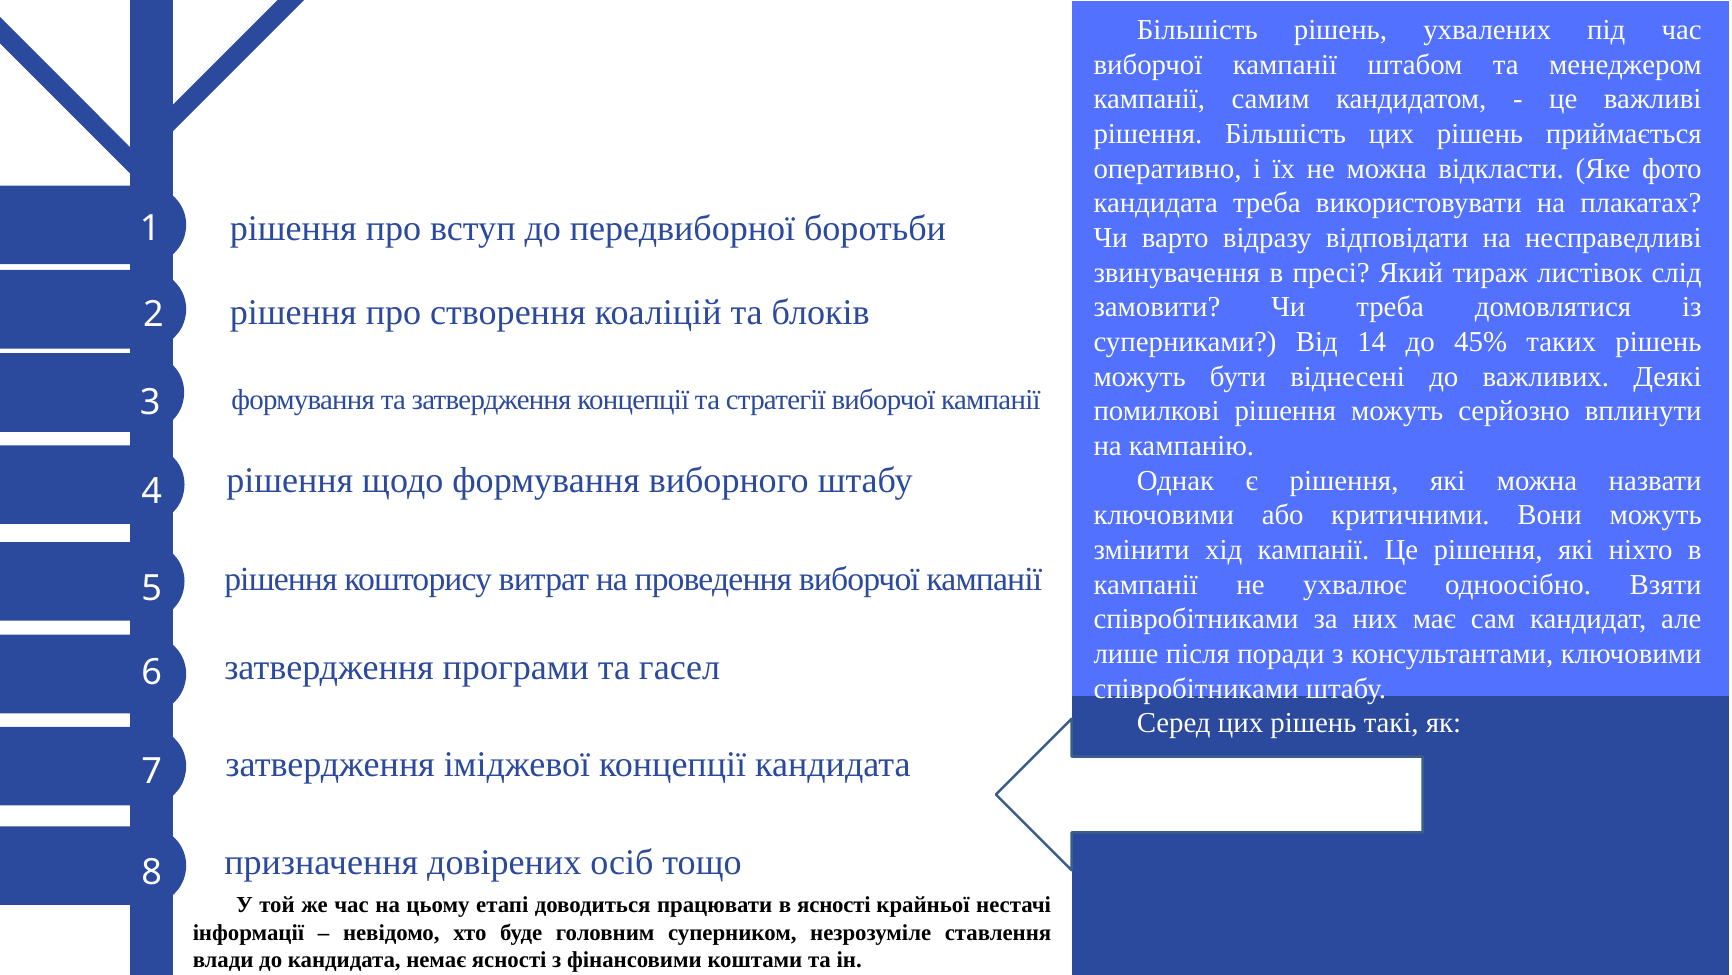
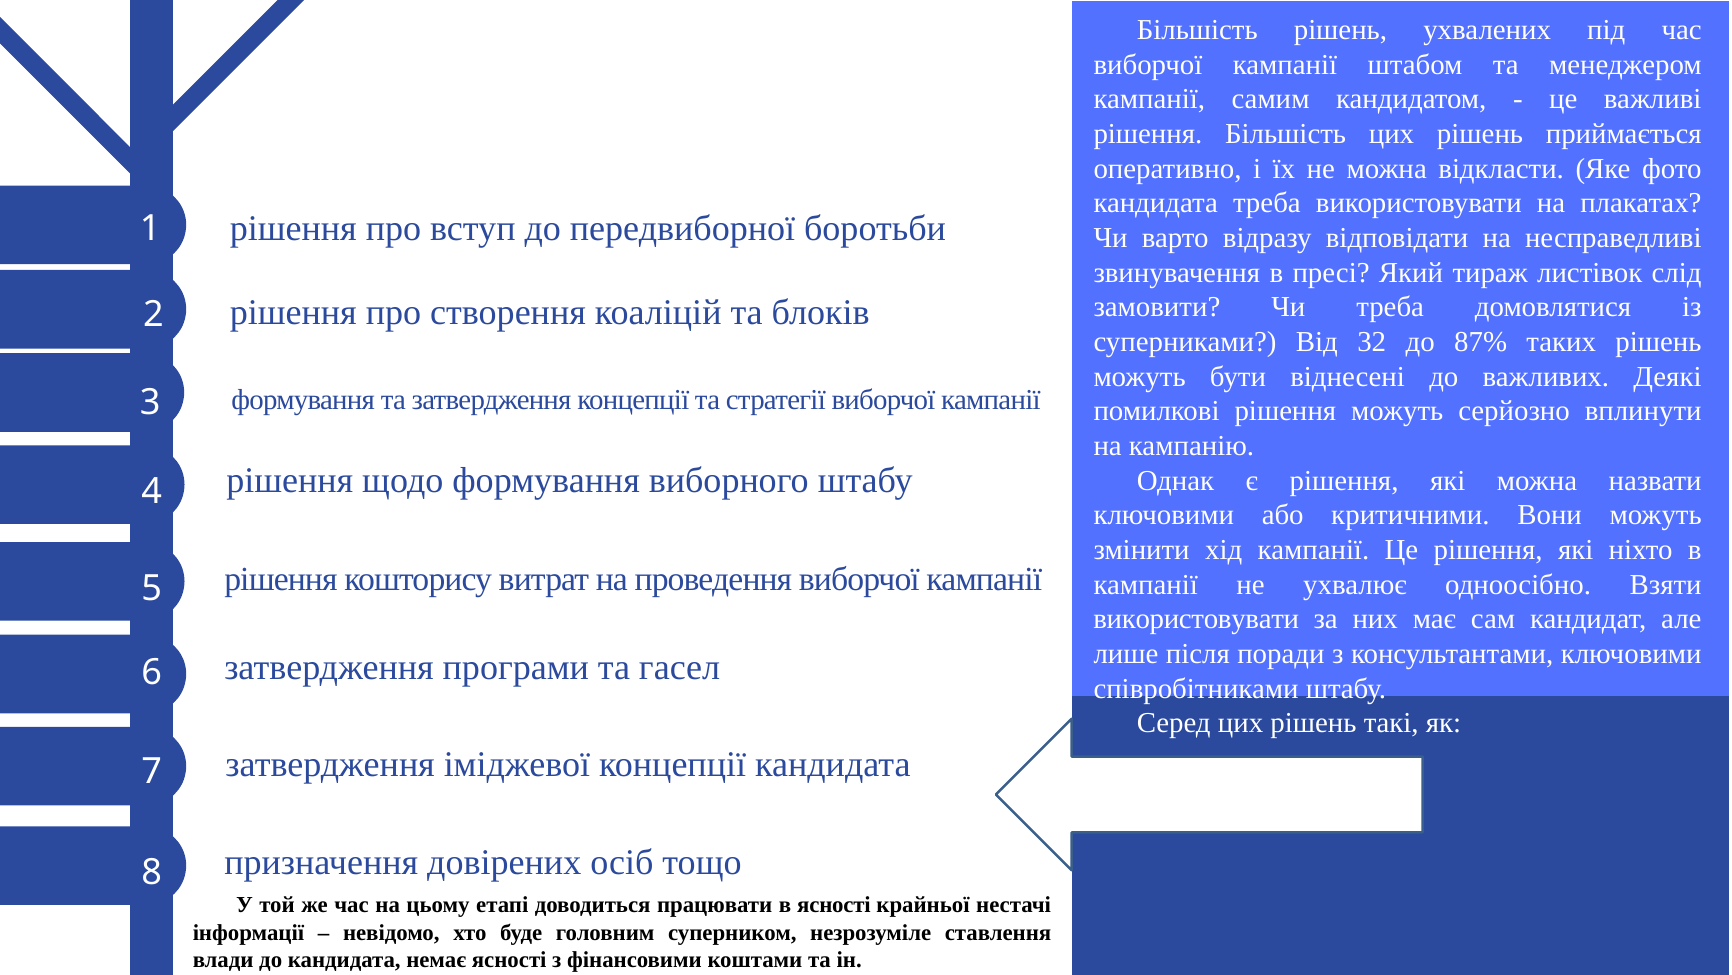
14: 14 -> 32 (1372, 342)
45%: 45% -> 87% (1481, 342)
співробітниками: співробітниками -> використовувати (1196, 619)
